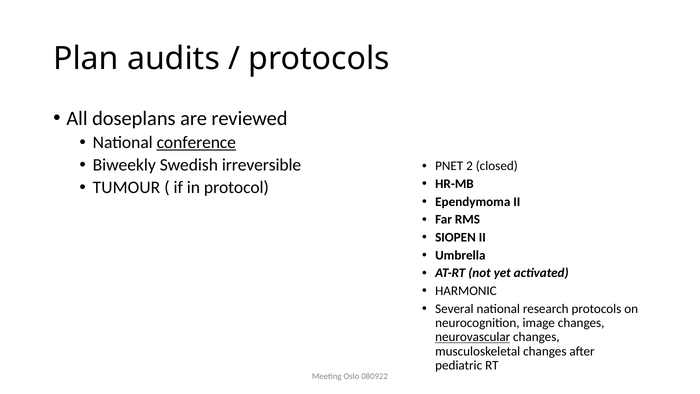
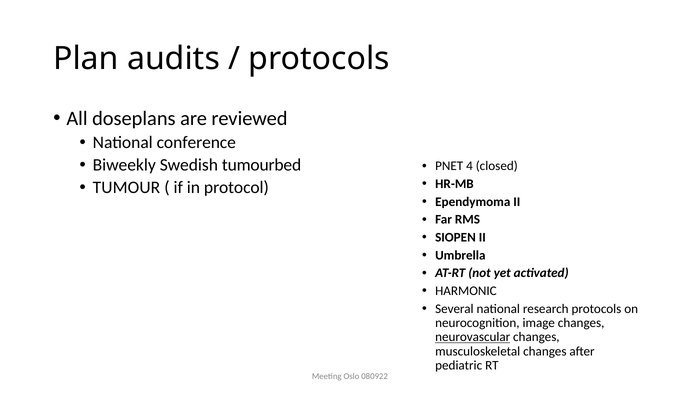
conference underline: present -> none (196, 142)
irreversible: irreversible -> tumourbed (262, 165)
2: 2 -> 4 (470, 166)
